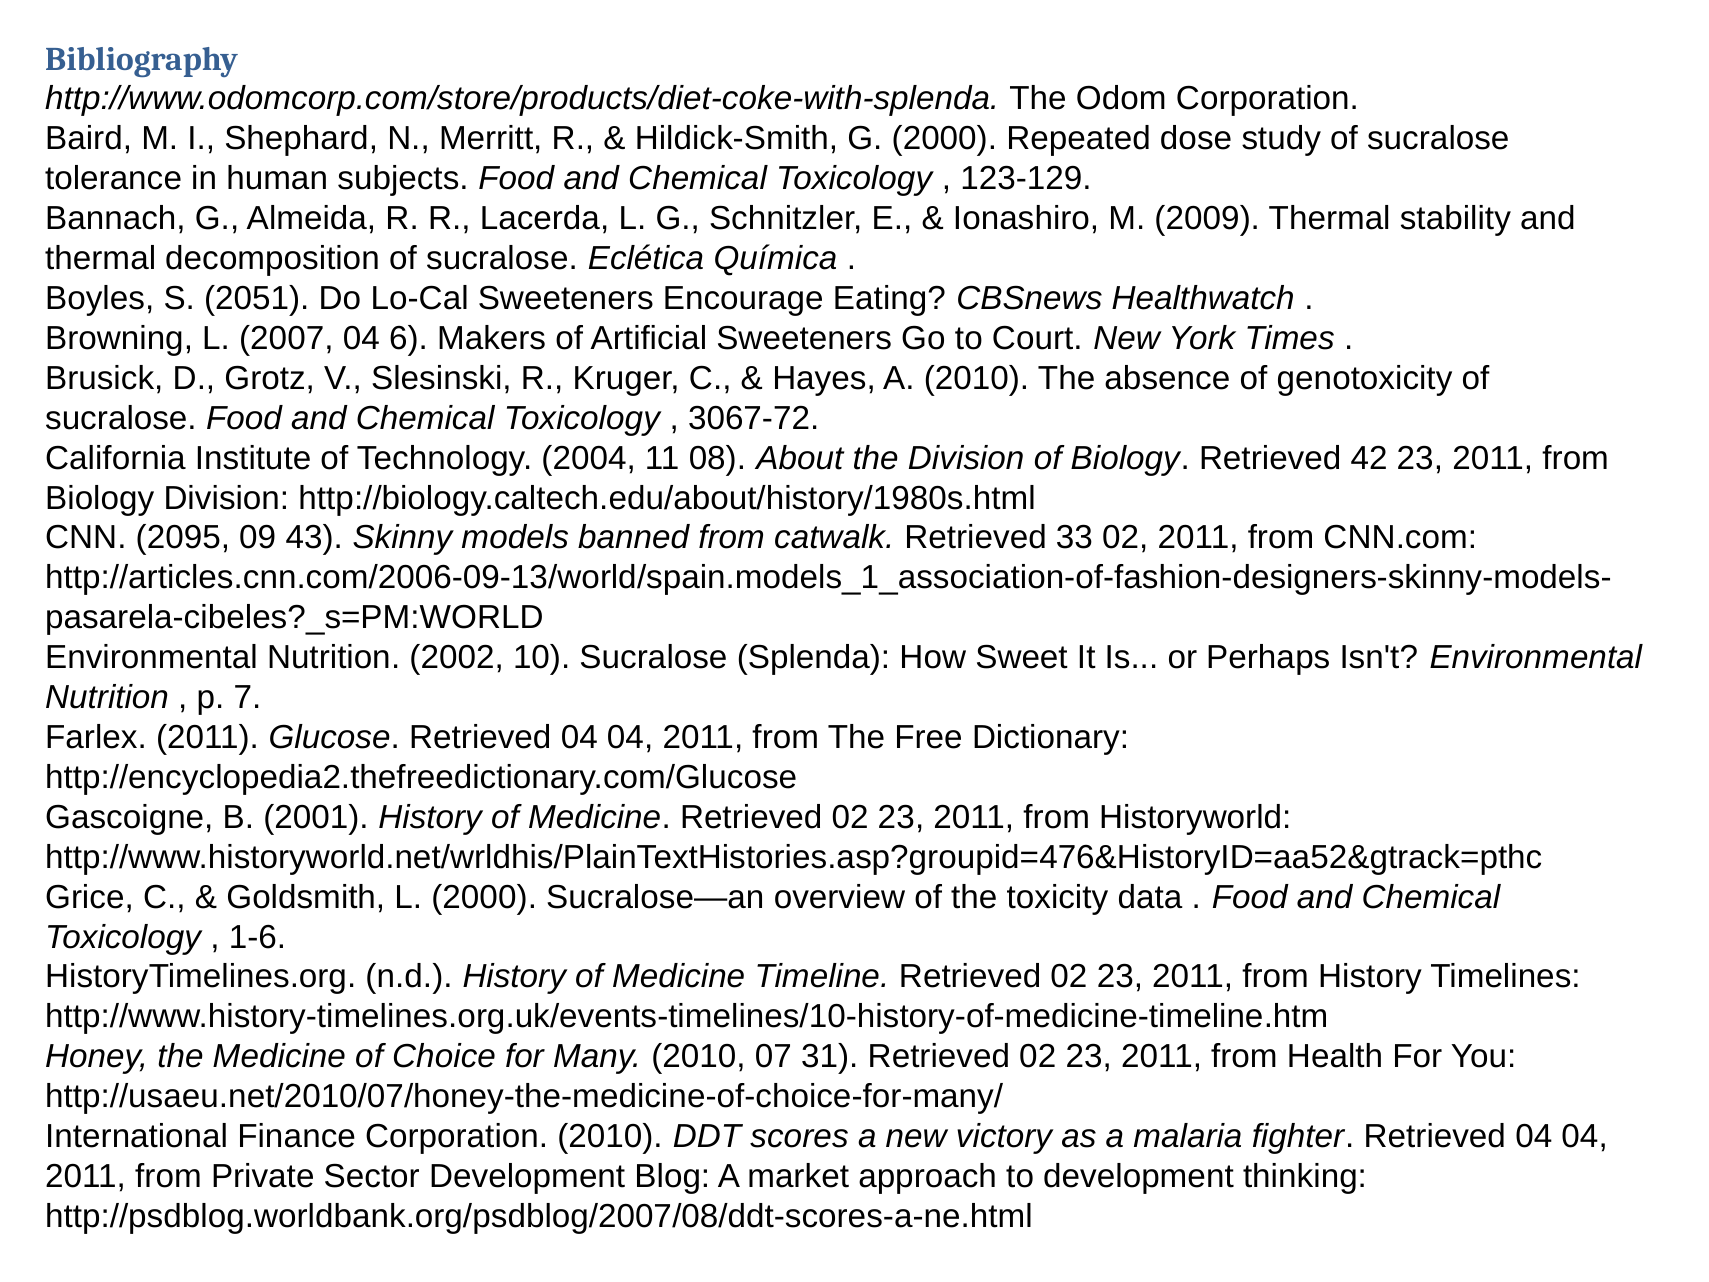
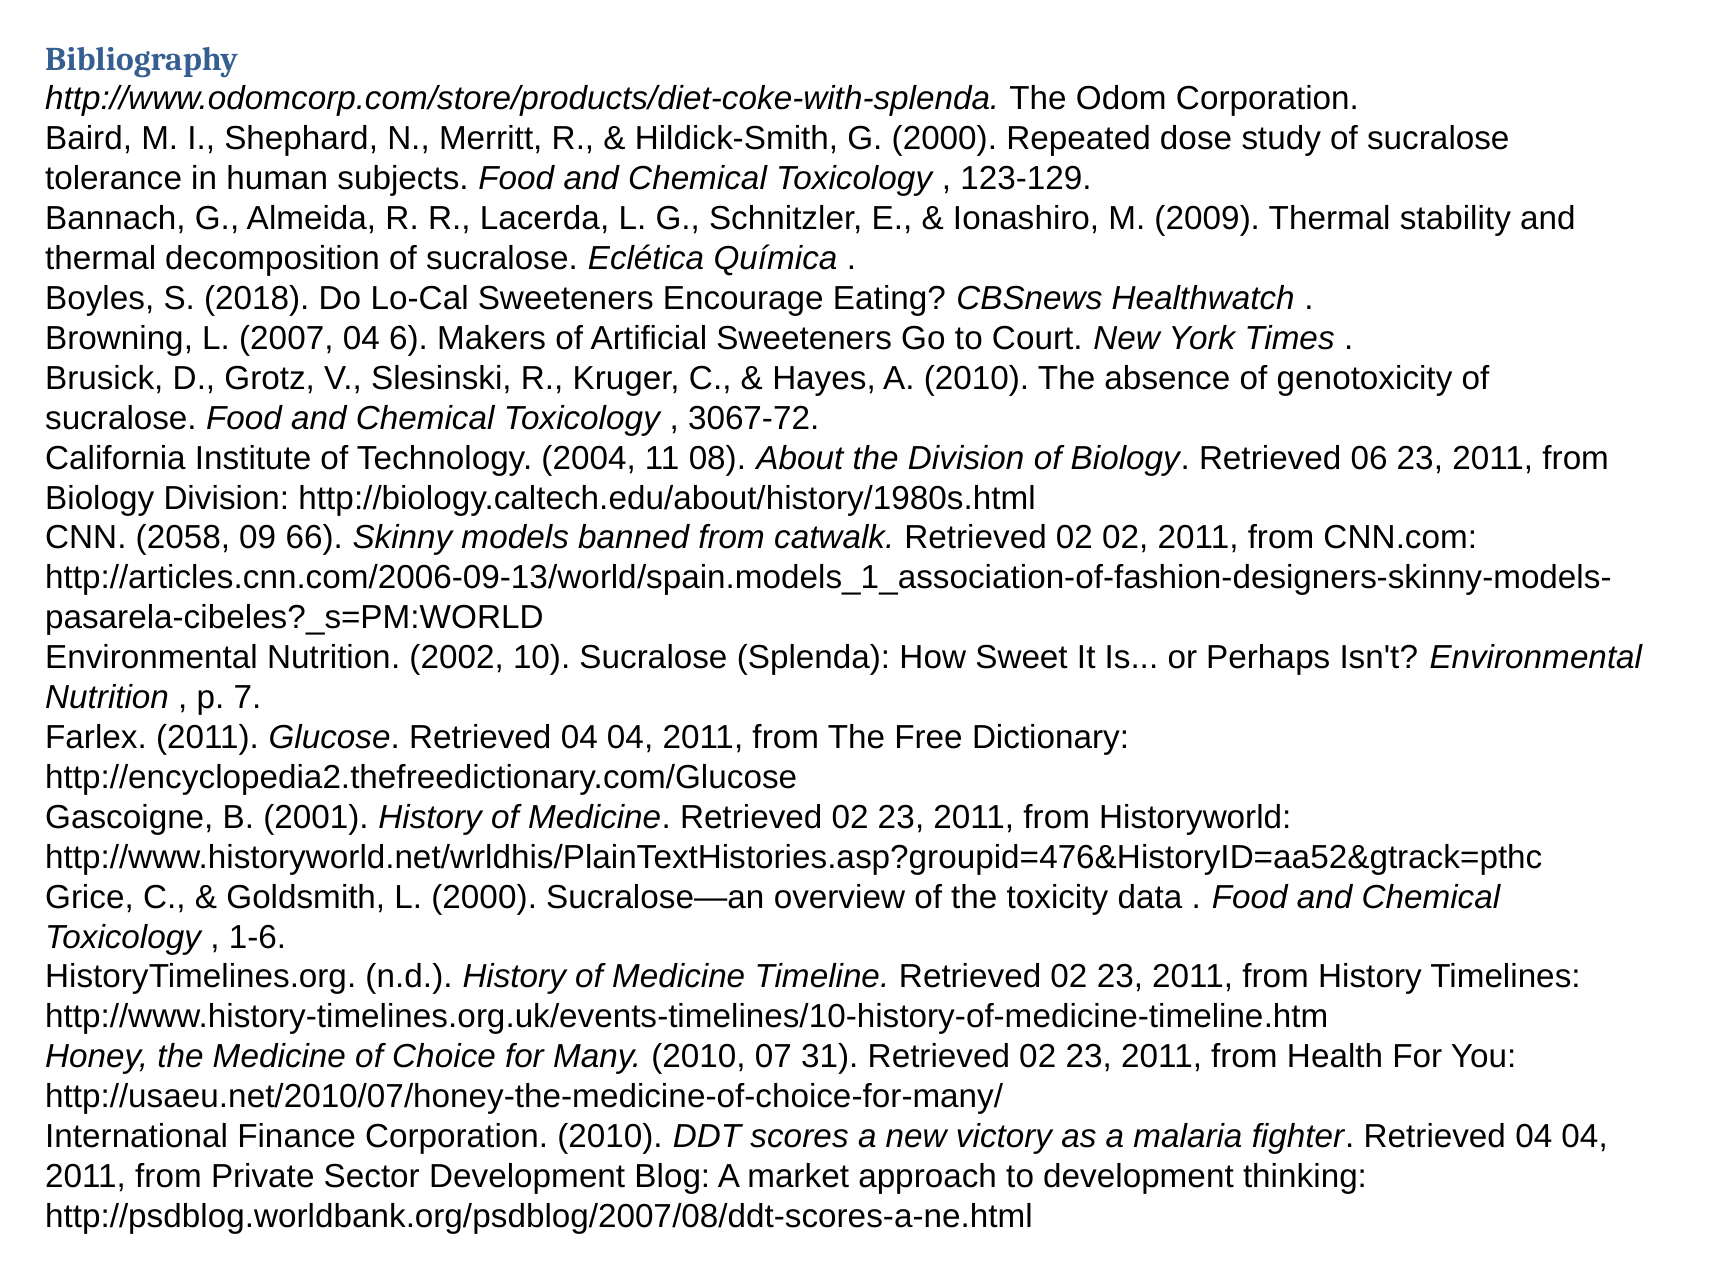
2051: 2051 -> 2018 (257, 298)
42: 42 -> 06 (1369, 458)
2095: 2095 -> 2058 (183, 538)
43: 43 -> 66 (314, 538)
catwalk Retrieved 33: 33 -> 02 (1074, 538)
